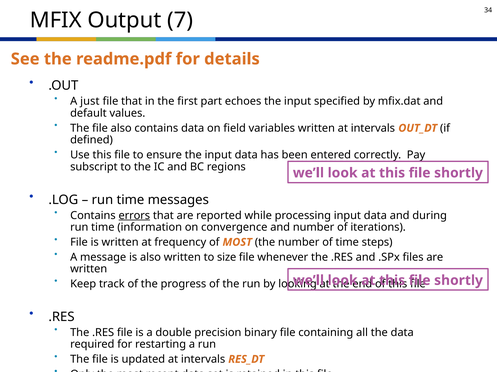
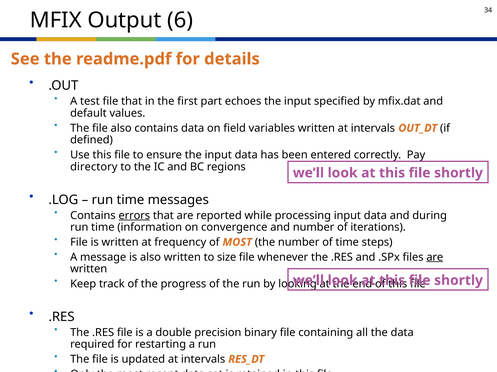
7: 7 -> 6 (180, 20)
just: just -> test (90, 102)
subscript: subscript -> directory (94, 167)
are underline: none -> present (435, 258)
